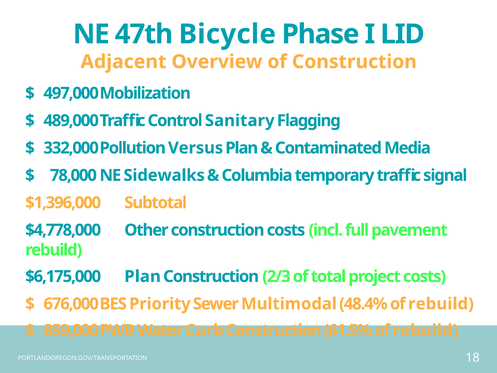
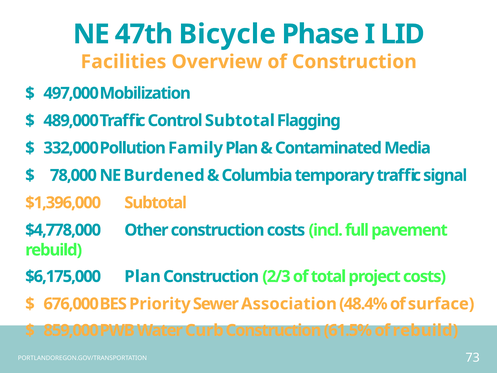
Adjacent: Adjacent -> Facilities (123, 62)
Control Sanitary: Sanitary -> Subtotal (240, 121)
Versus: Versus -> Family (196, 148)
Sidewalks: Sidewalks -> Burdened (164, 175)
Multimodal: Multimodal -> Association (289, 304)
48.4% of rebuild: rebuild -> surface (441, 304)
18: 18 -> 73 (473, 358)
